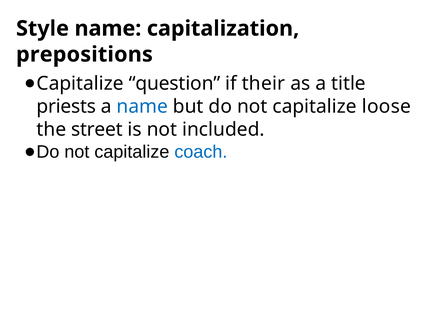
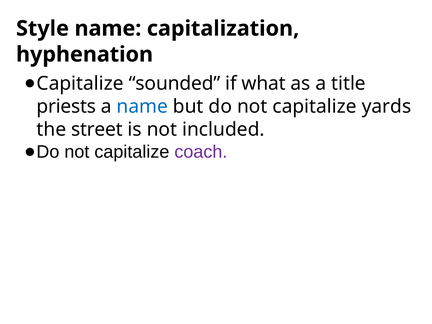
prepositions: prepositions -> hyphenation (85, 54)
question: question -> sounded (175, 83)
their: their -> what (264, 83)
loose: loose -> yards (387, 106)
coach colour: blue -> purple (201, 152)
